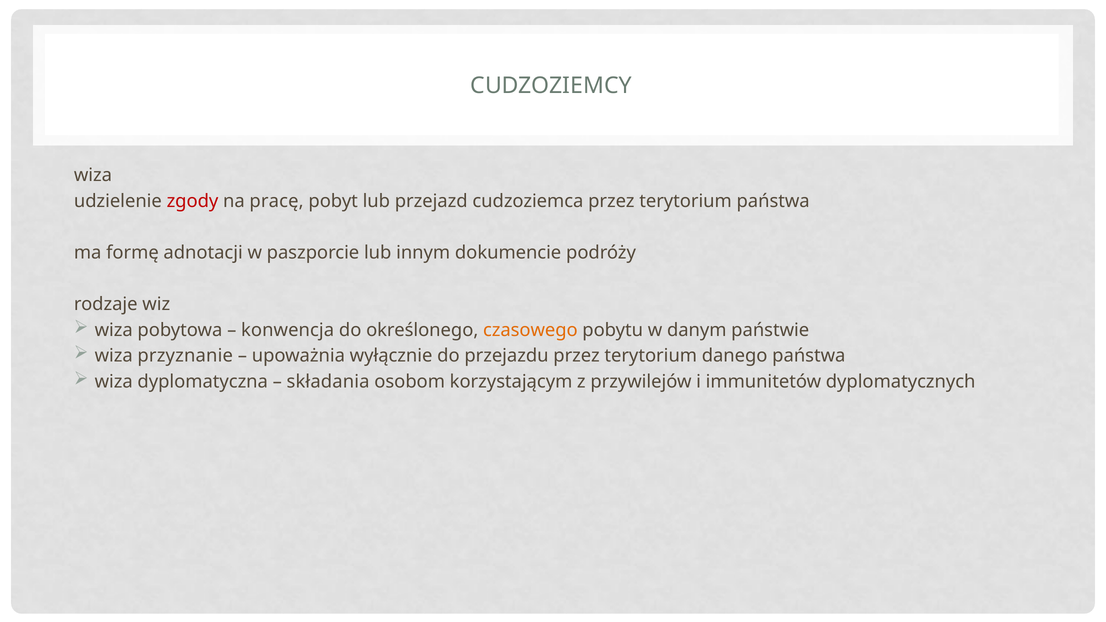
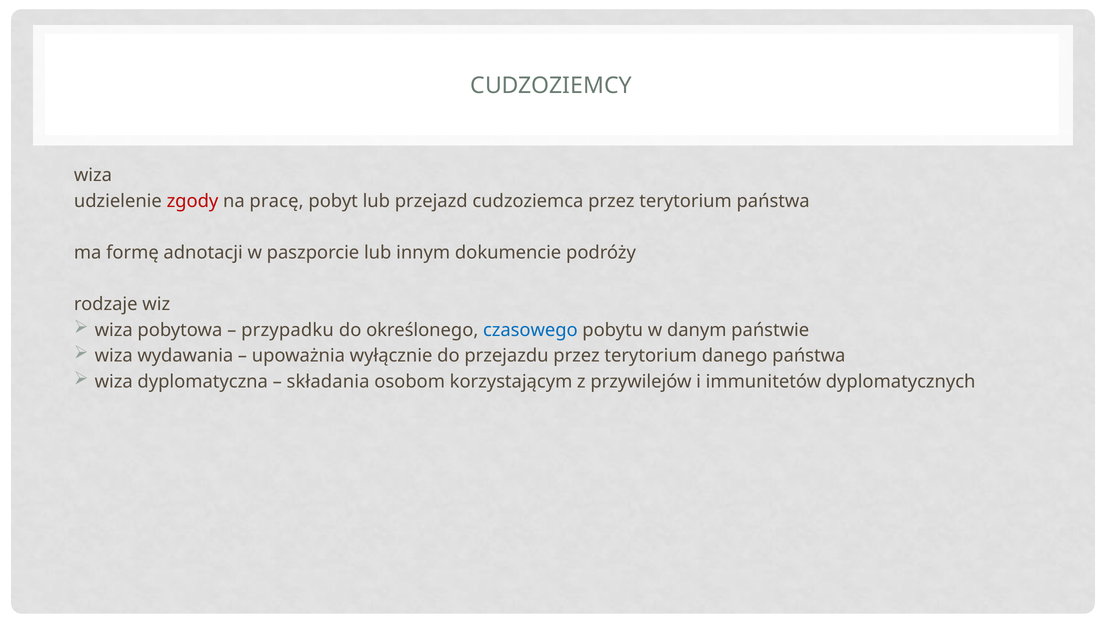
konwencja: konwencja -> przypadku (288, 330)
czasowego colour: orange -> blue (530, 330)
przyznanie: przyznanie -> wydawania (185, 356)
